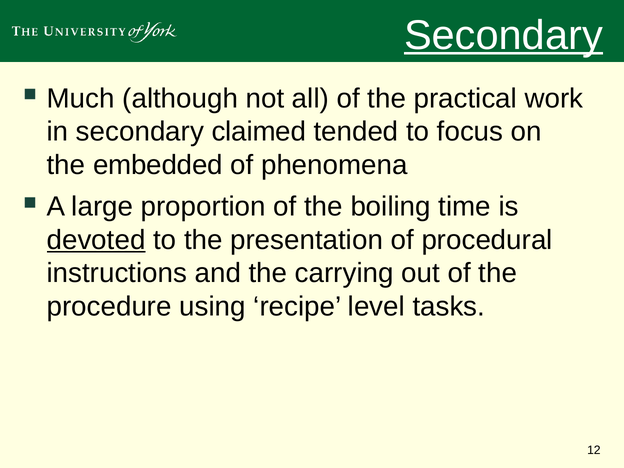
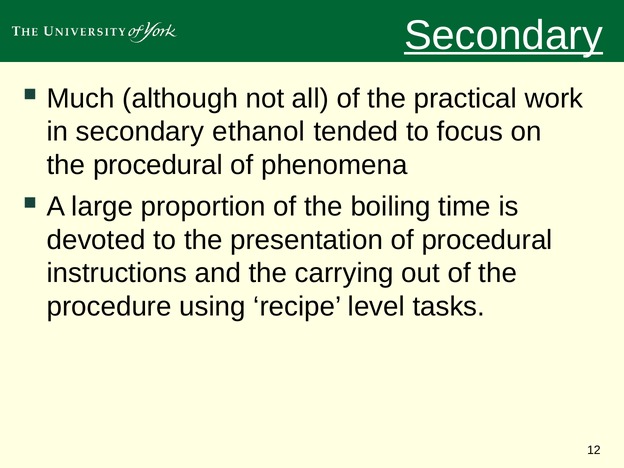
claimed: claimed -> ethanol (259, 132)
the embedded: embedded -> procedural (158, 165)
devoted underline: present -> none (96, 240)
